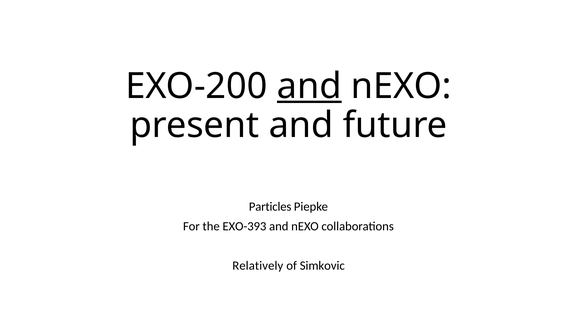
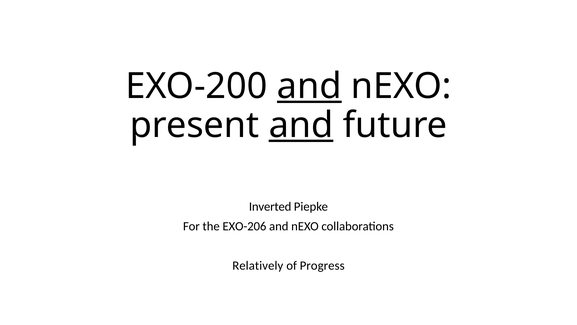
and underline: none -> present (301, 125)
Particles: Particles -> Inverted (270, 206)
EXO-393: EXO-393 -> EXO-206 (244, 226)
Simkovic: Simkovic -> Progress (322, 265)
